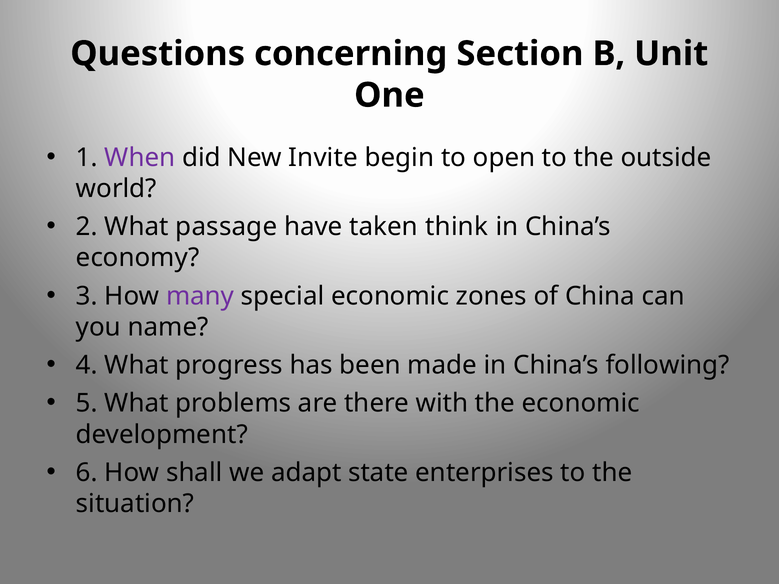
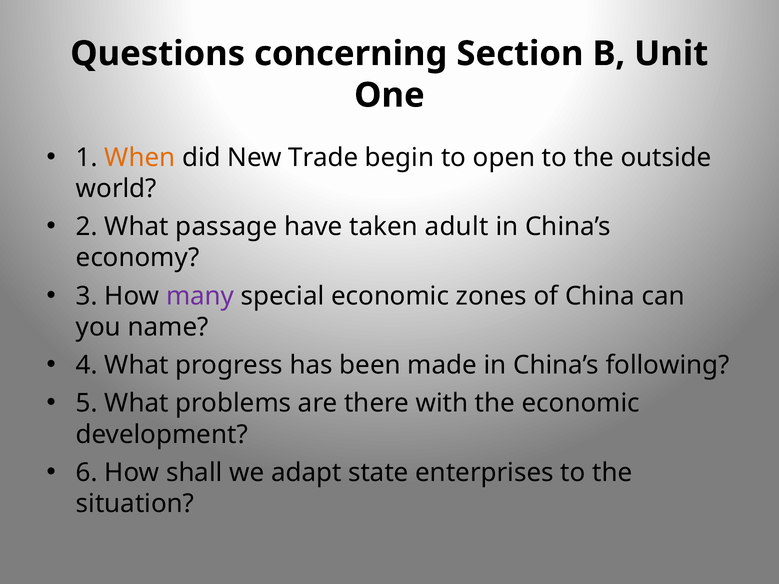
When colour: purple -> orange (140, 158)
Invite: Invite -> Trade (323, 158)
think: think -> adult (457, 227)
